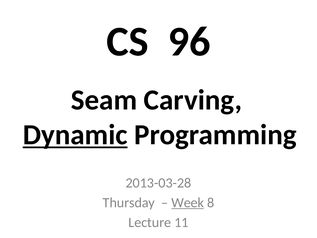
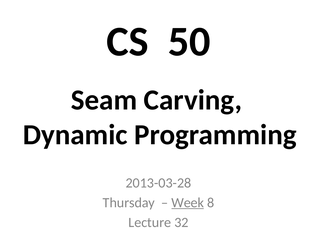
96: 96 -> 50 (189, 42)
Dynamic underline: present -> none (75, 135)
11: 11 -> 32 (181, 222)
